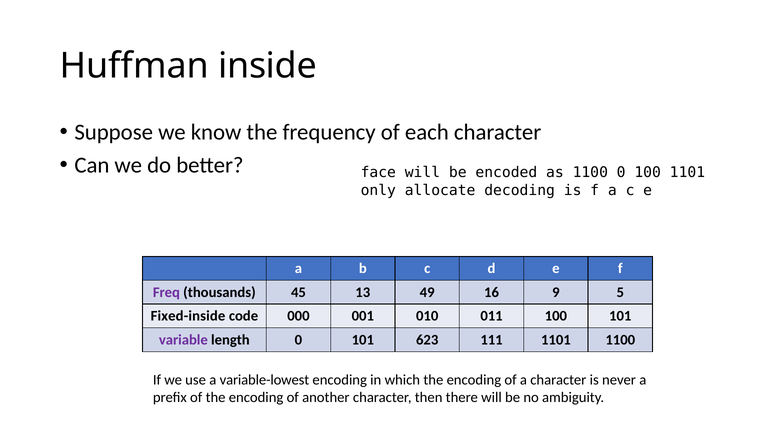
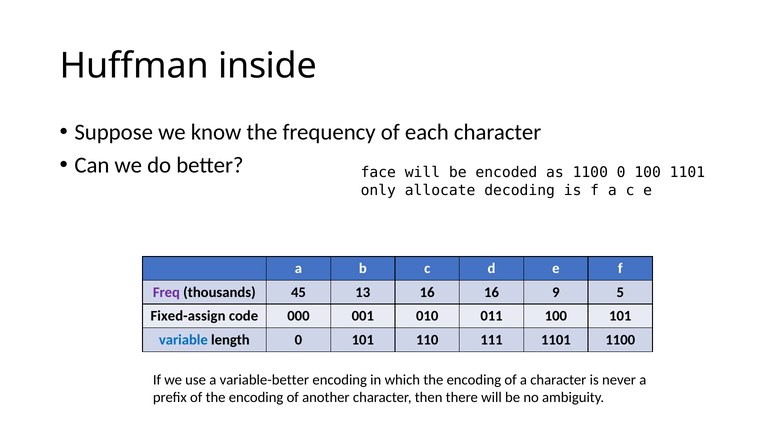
13 49: 49 -> 16 (427, 293)
Fixed-inside: Fixed-inside -> Fixed-assign (188, 316)
variable colour: purple -> blue (183, 340)
623: 623 -> 110 (427, 340)
variable-lowest: variable-lowest -> variable-better (264, 380)
